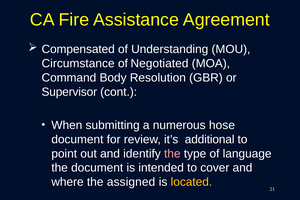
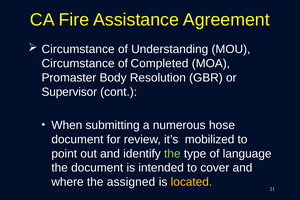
Compensated: Compensated -> Circumstance (78, 49)
Negotiated: Negotiated -> Completed (159, 64)
Command: Command -> Promaster (69, 78)
additional: additional -> mobilized (210, 139)
the colour: pink -> light green (172, 154)
